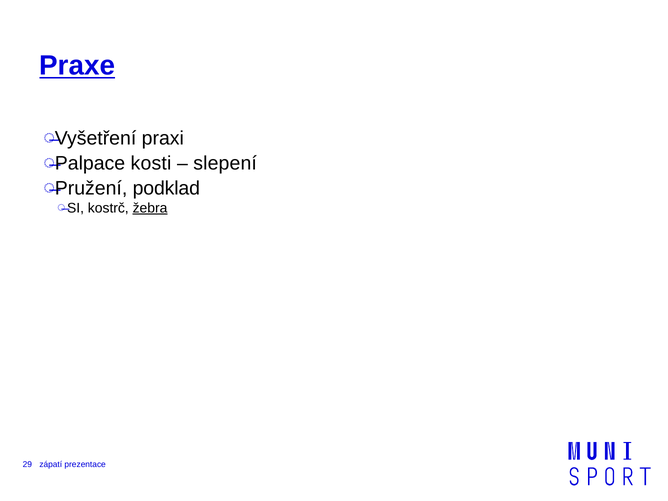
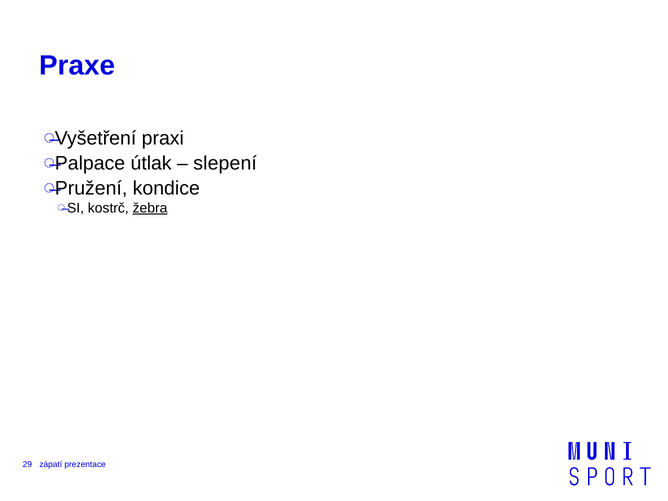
Praxe underline: present -> none (77, 66)
kosti: kosti -> útlak (151, 163)
podklad: podklad -> kondice (166, 188)
